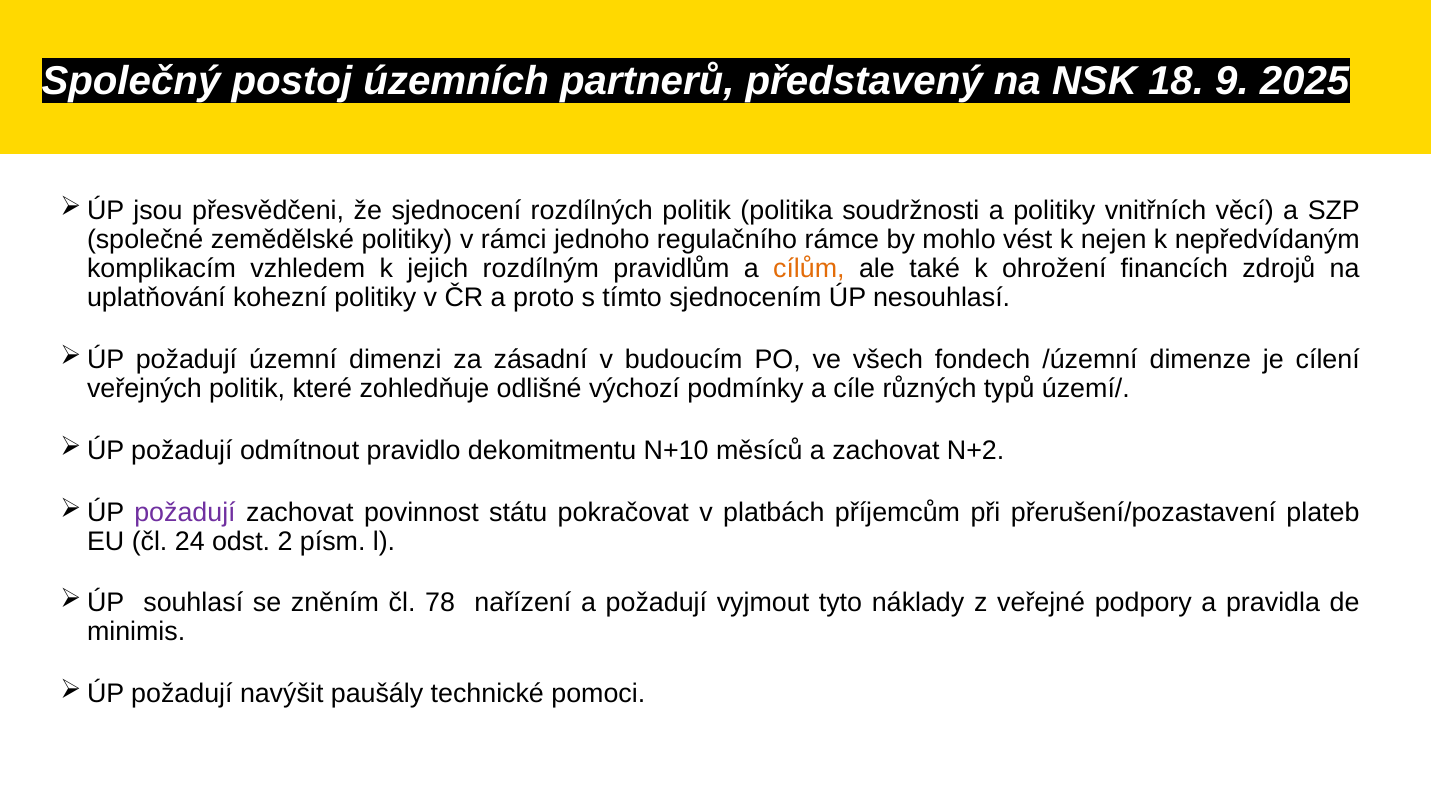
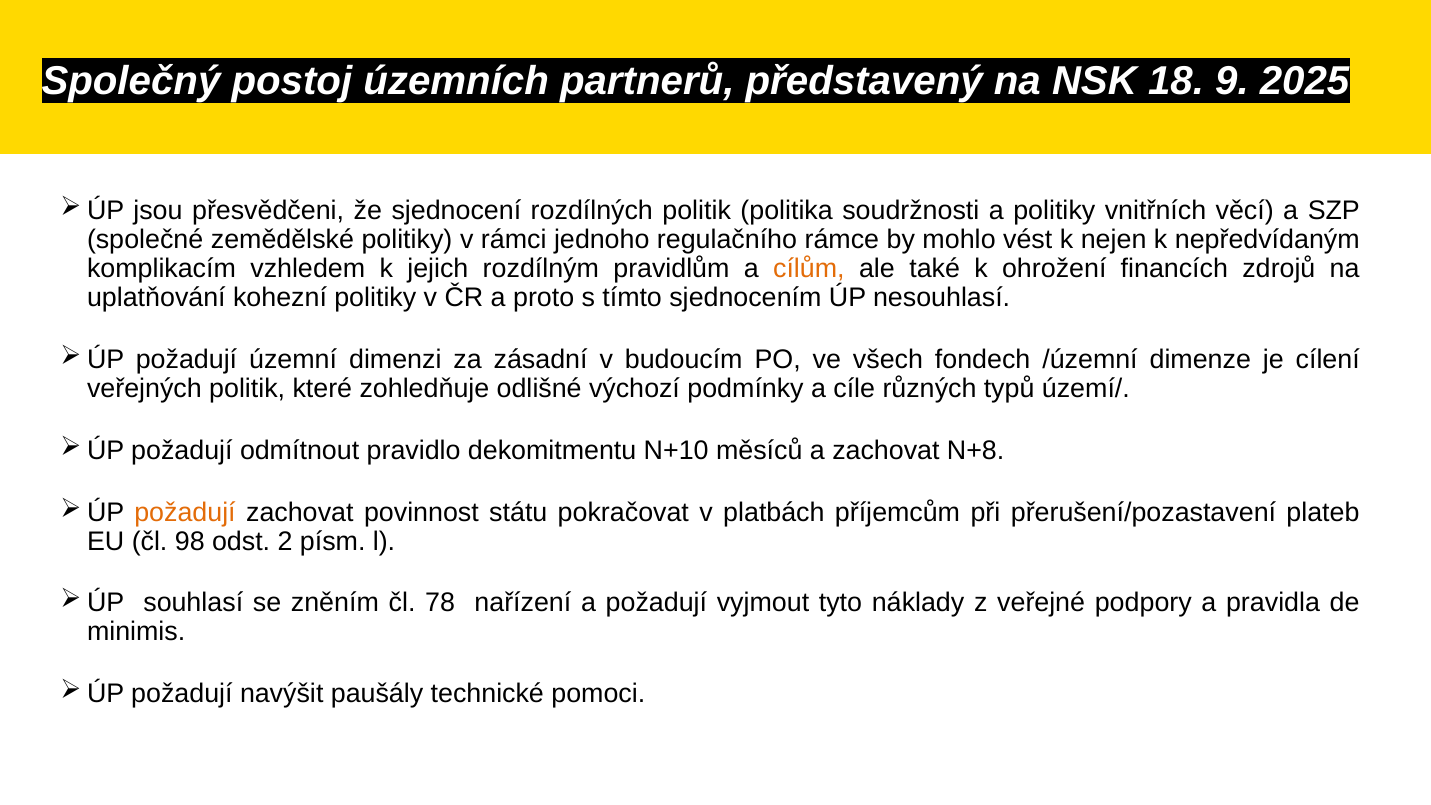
N+2: N+2 -> N+8 (976, 450)
požadují colour: purple -> orange (185, 512)
24: 24 -> 98 (190, 541)
